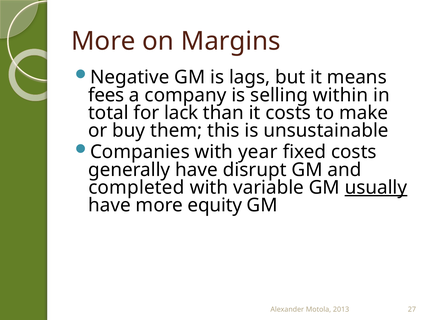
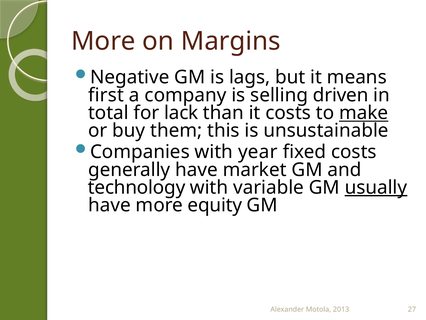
fees: fees -> first (106, 95)
within: within -> driven (341, 95)
make underline: none -> present (364, 113)
disrupt: disrupt -> market (255, 170)
completed: completed -> technology (137, 187)
